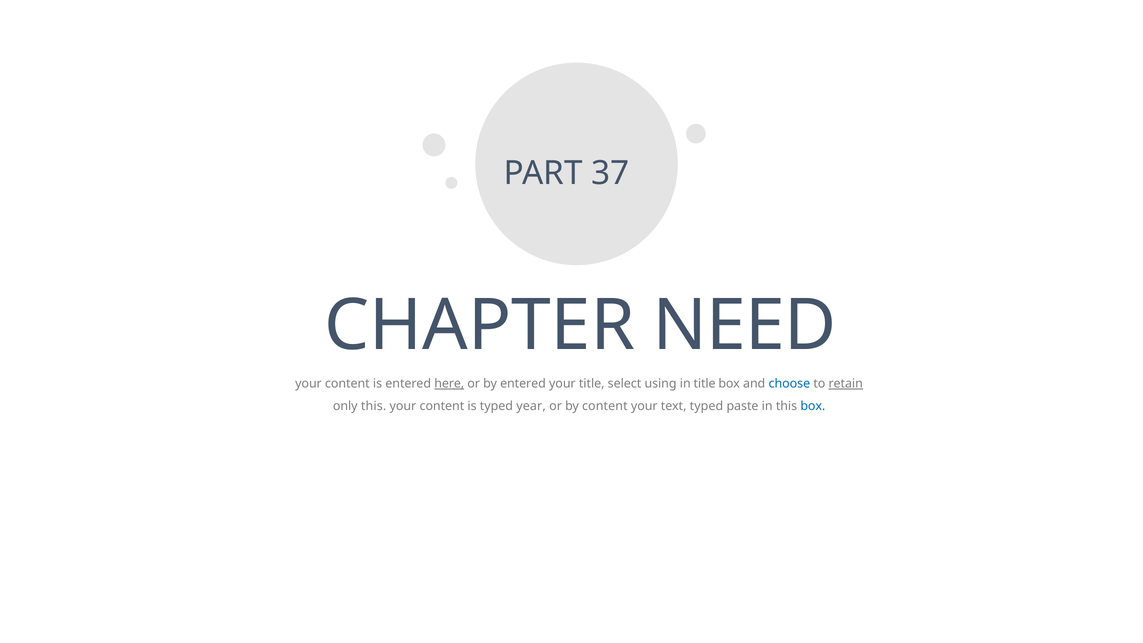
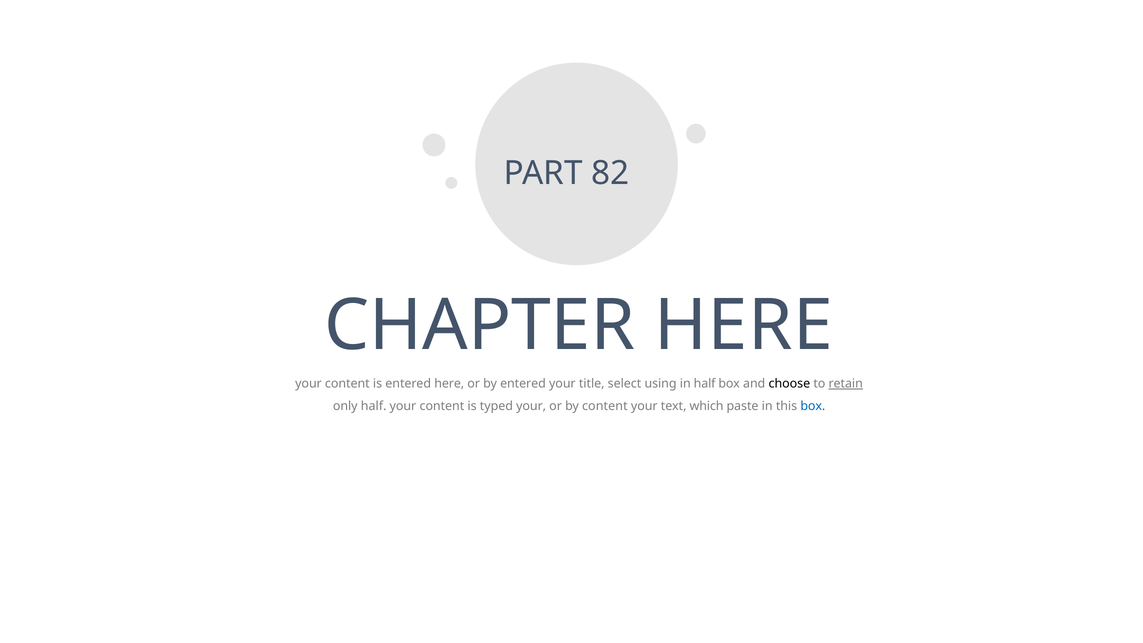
37: 37 -> 82 (610, 173)
CHAPTER NEED: NEED -> HERE (744, 326)
here underline: present -> none (449, 384)
in title: title -> half (705, 384)
choose colour: blue -> black (789, 384)
only this: this -> half (374, 406)
typed year: year -> your (531, 406)
text typed: typed -> which (707, 406)
